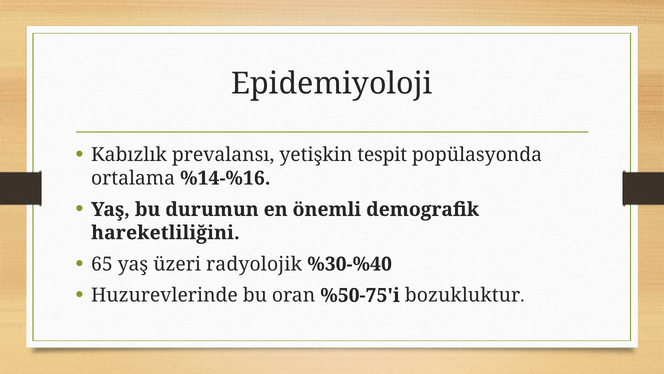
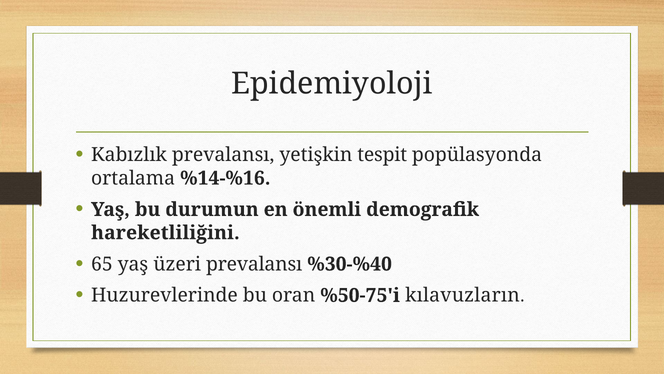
üzeri radyolojik: radyolojik -> prevalansı (254, 264)
bozukluktur: bozukluktur -> kılavuzların (462, 295)
